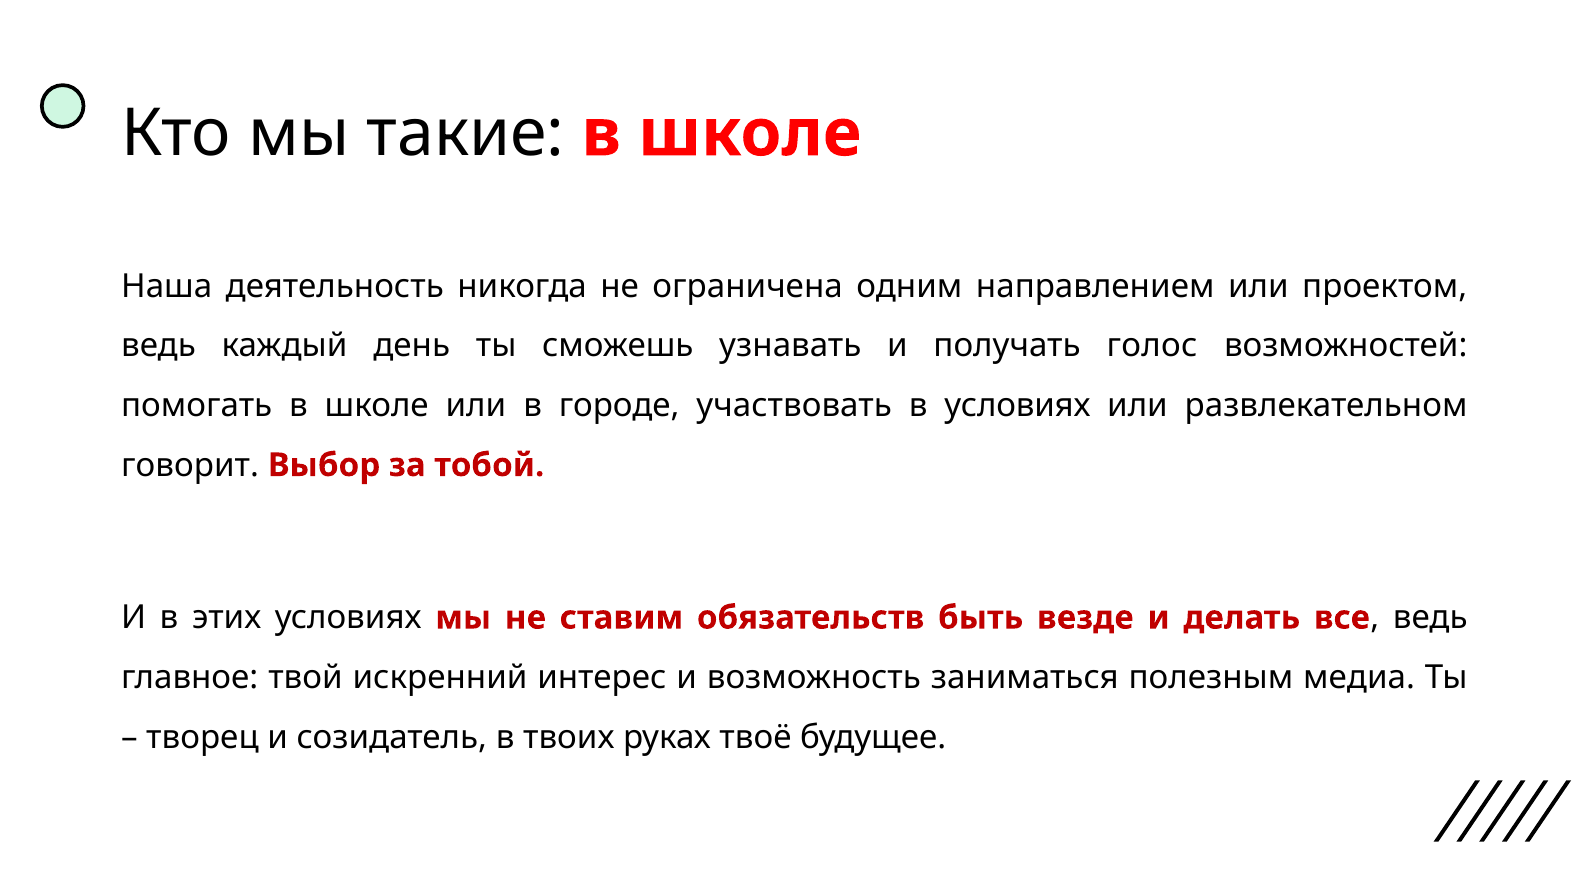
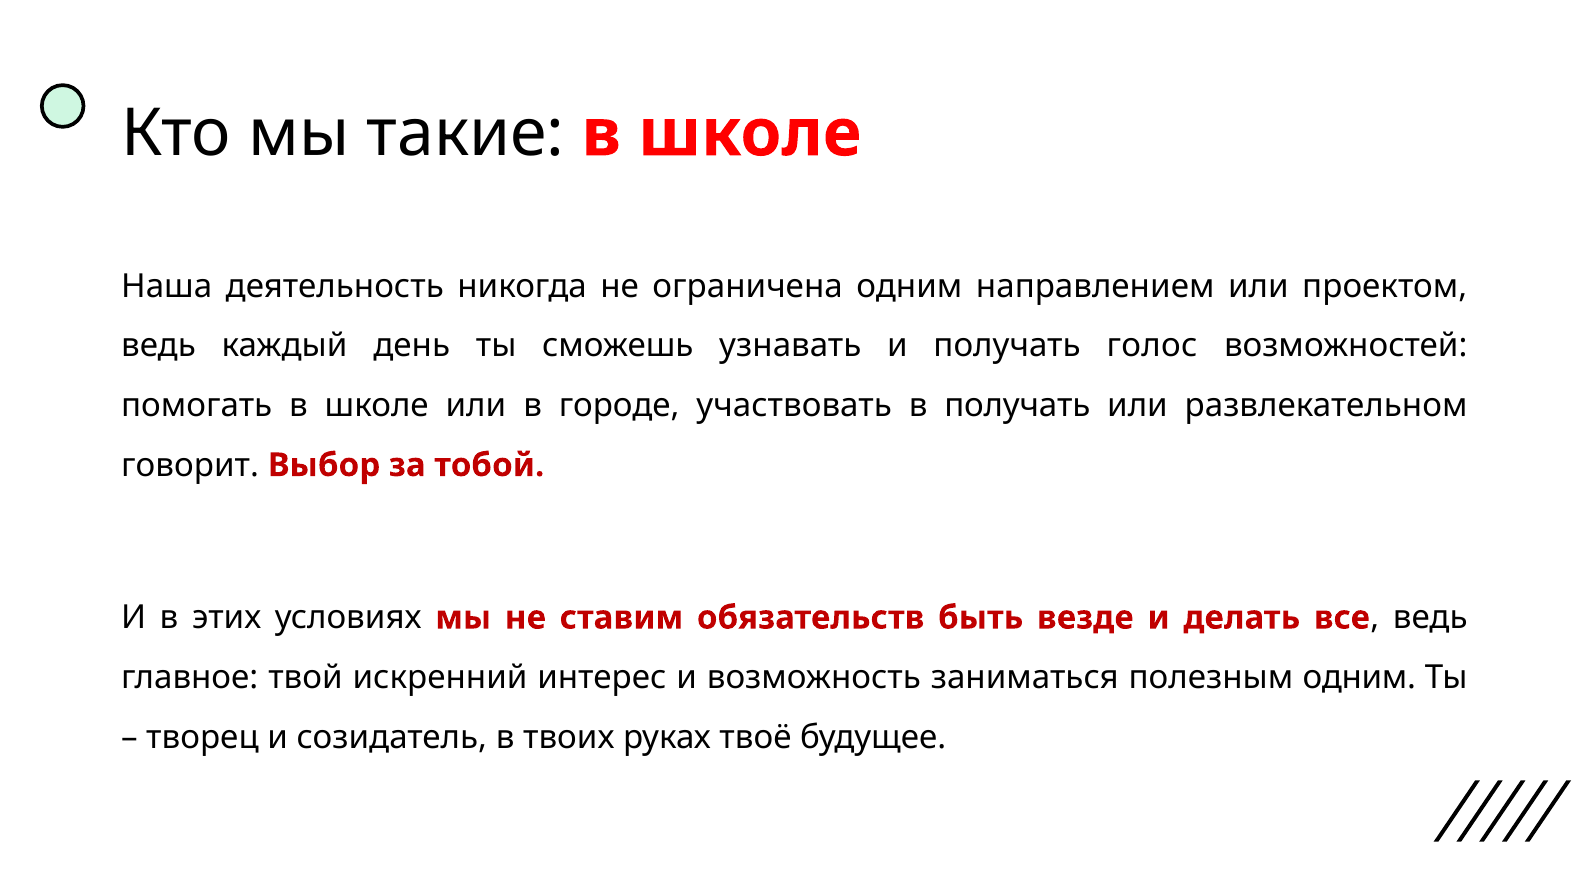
в условиях: условиях -> получать (1017, 405)
полезным медиа: медиа -> одним (1359, 677)
